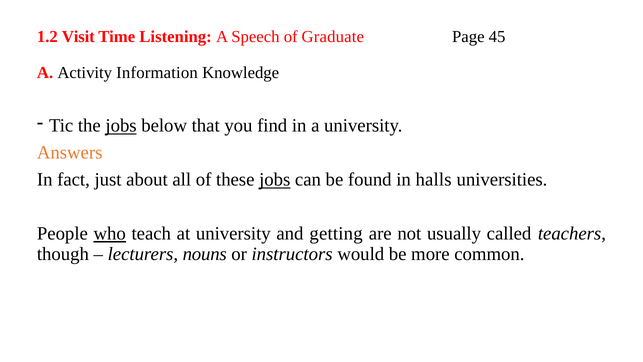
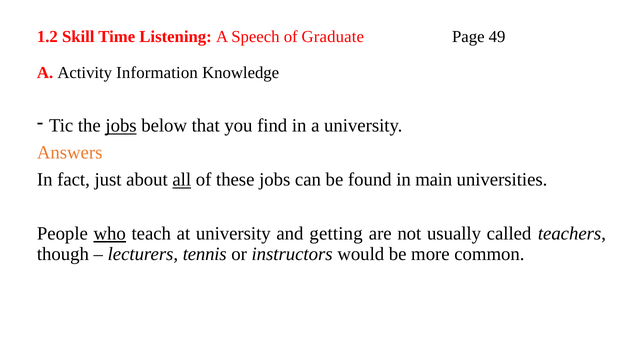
Visit: Visit -> Skill (78, 36)
45: 45 -> 49 (497, 36)
all underline: none -> present (182, 180)
jobs underline: present -> none (275, 180)
halls: halls -> main (434, 180)
nouns: nouns -> tennis (205, 254)
